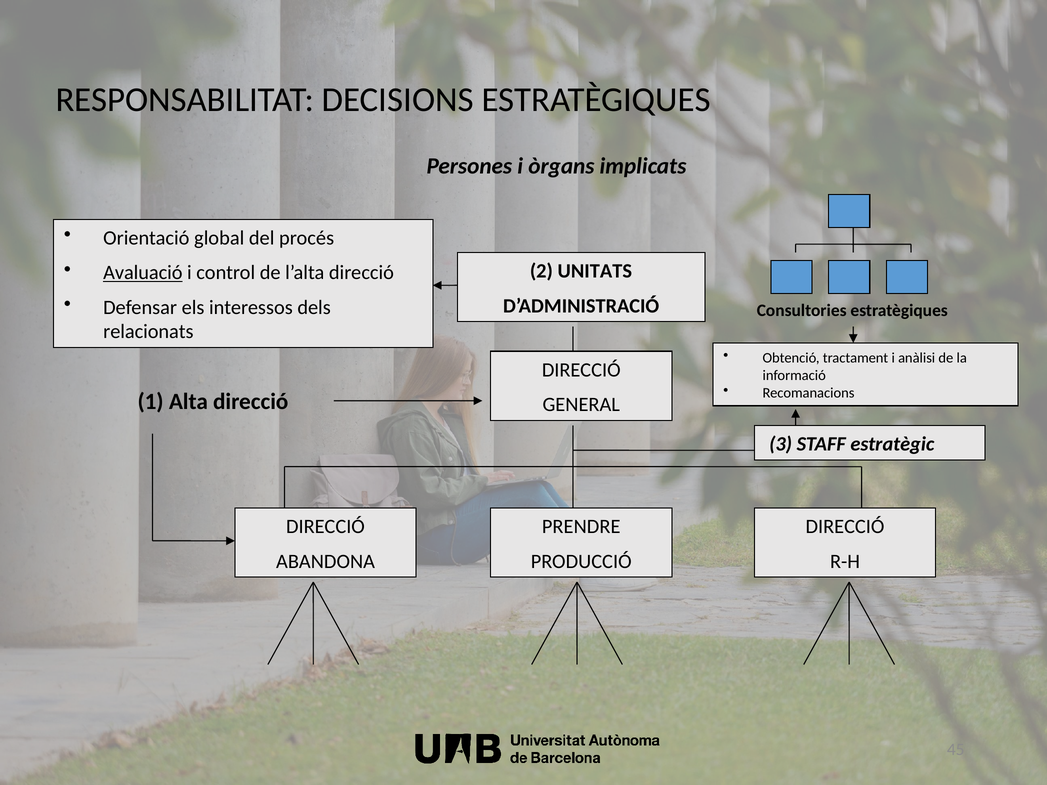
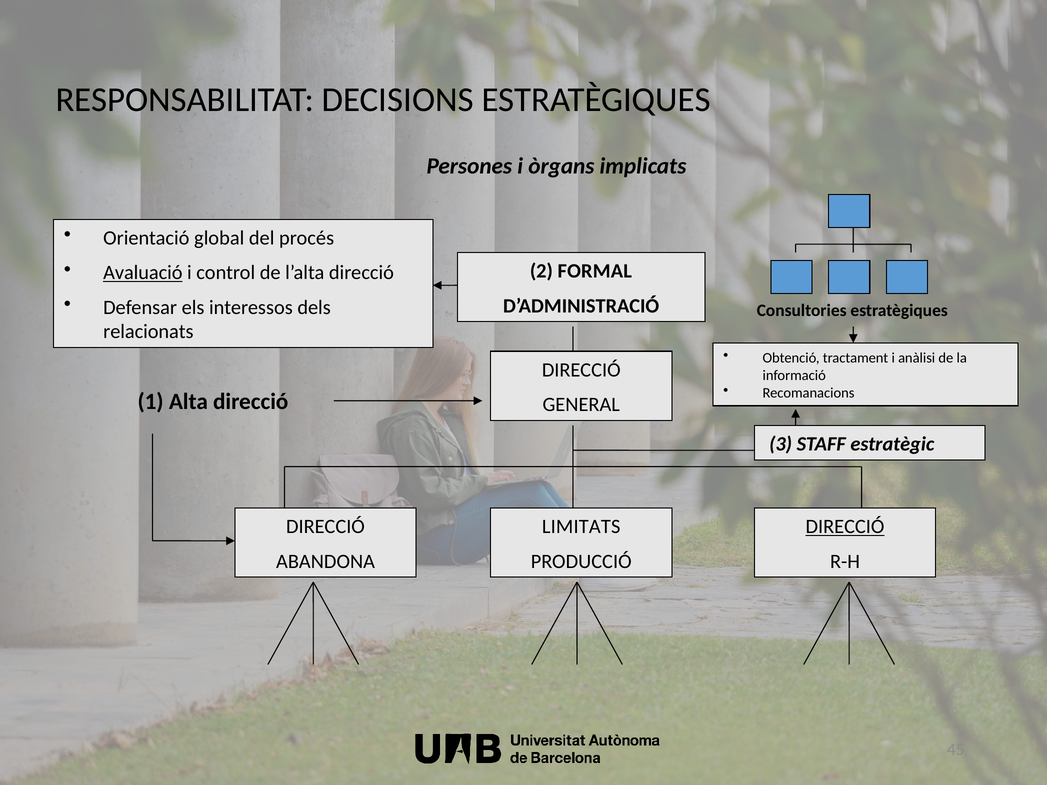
UNITATS: UNITATS -> FORMAL (595, 271)
PRENDRE: PRENDRE -> LIMITATS (581, 527)
DIRECCIÓ underline: none -> present (845, 527)
